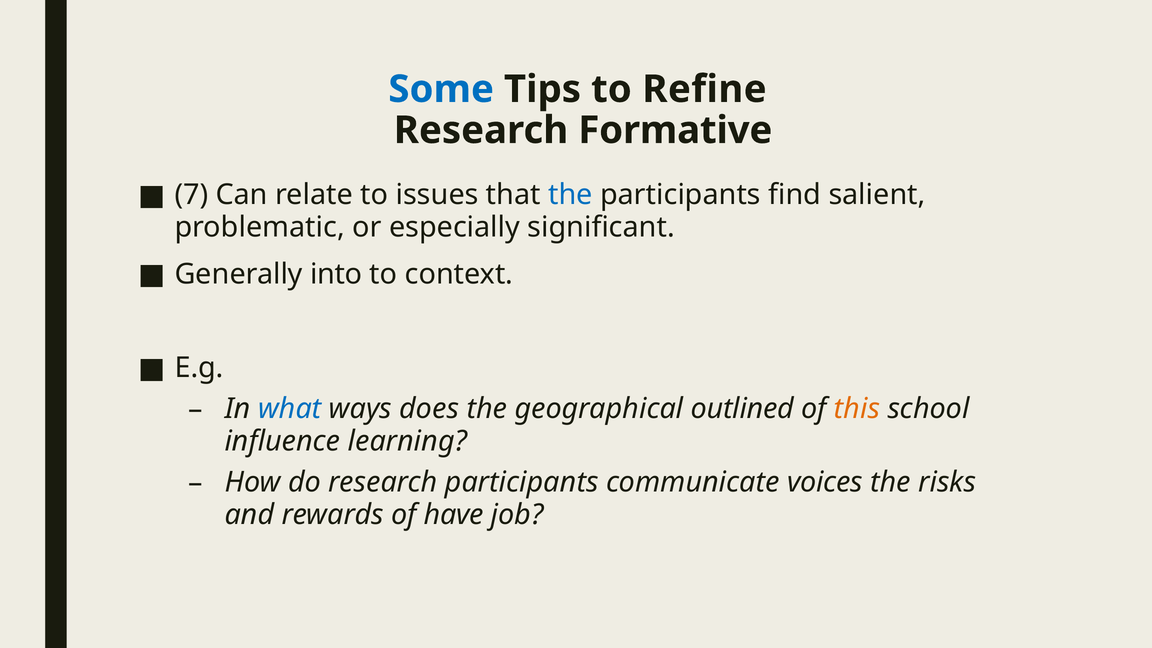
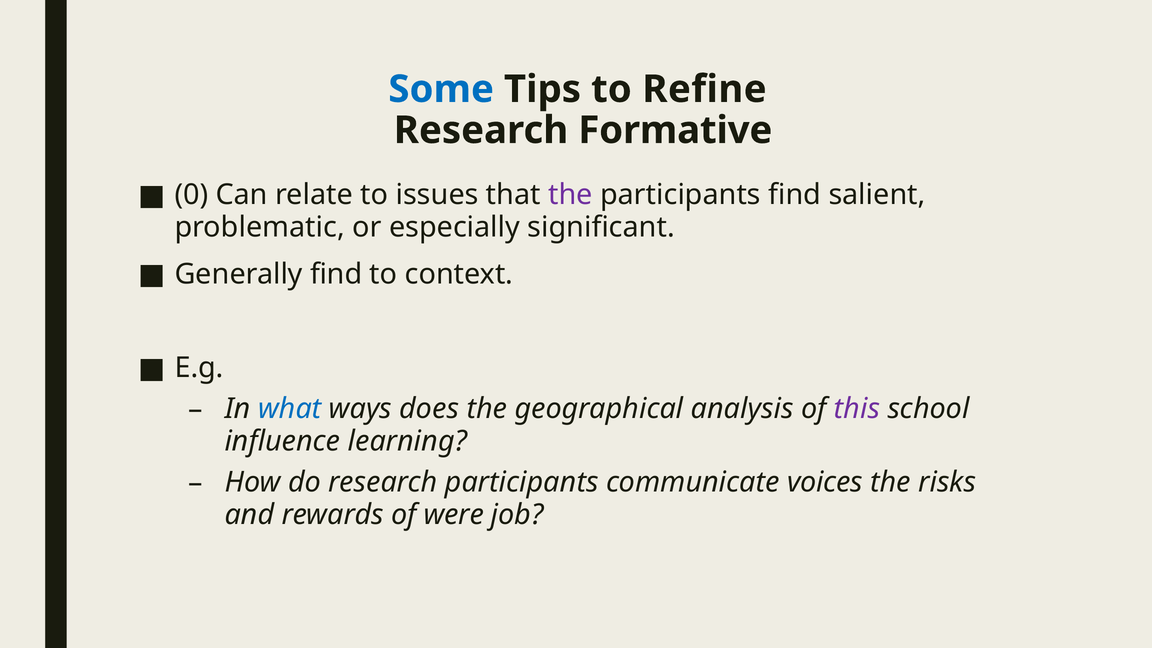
7: 7 -> 0 (191, 195)
the colour: blue -> purple (570, 195)
Generally into: into -> find (336, 274)
outlined: outlined -> analysis (742, 409)
this colour: orange -> purple (857, 409)
have: have -> were (454, 515)
